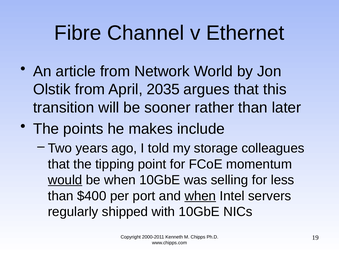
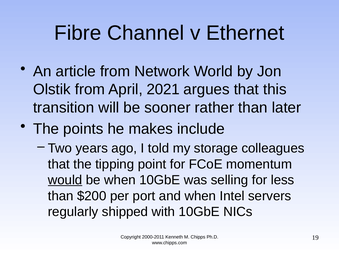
2035: 2035 -> 2021 (163, 89)
$400: $400 -> $200 (92, 195)
when underline: present -> none (200, 195)
